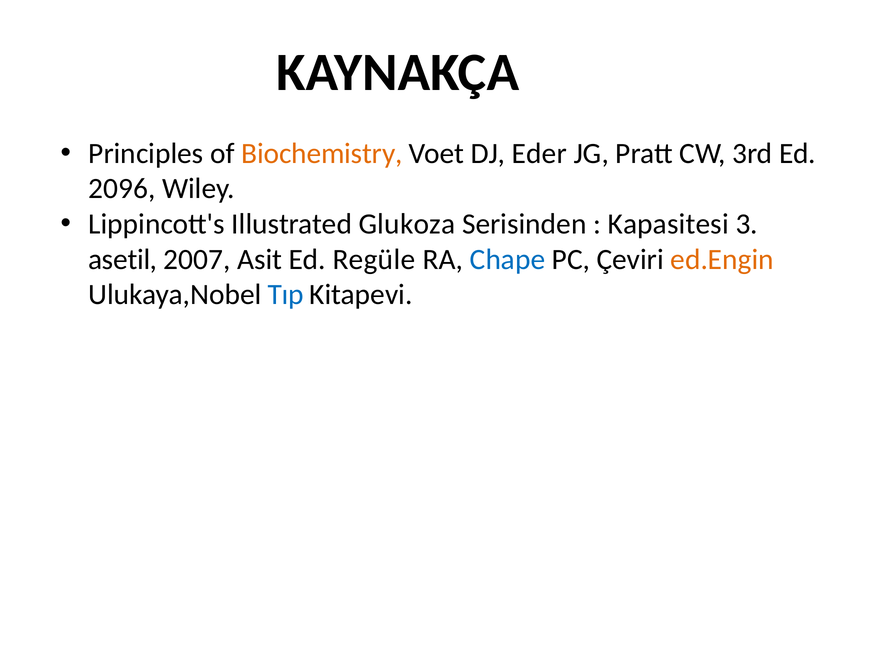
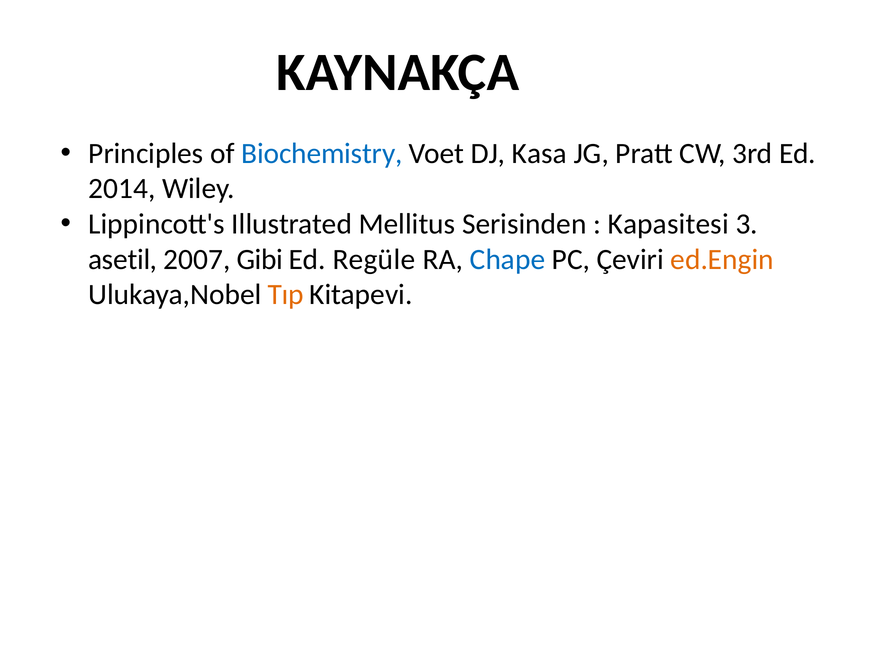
Biochemistry colour: orange -> blue (322, 153)
Eder: Eder -> Kasa (539, 153)
2096: 2096 -> 2014 (122, 189)
Glukoza: Glukoza -> Mellitus (407, 224)
Asit: Asit -> Gibi (260, 259)
Tıp colour: blue -> orange (286, 295)
